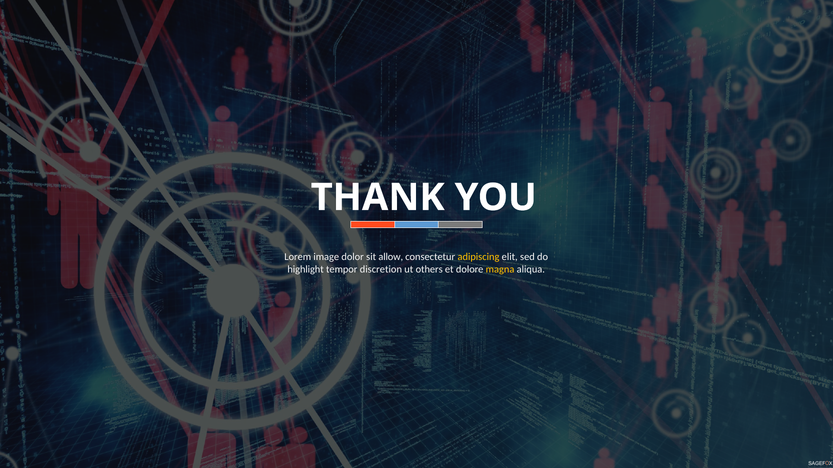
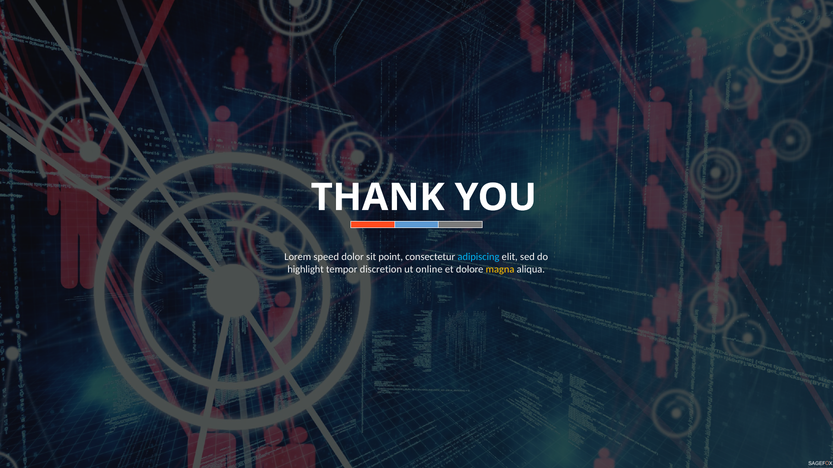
image: image -> speed (326, 257)
allow: allow -> point (391, 257)
adipiscing colour: yellow -> light blue (478, 257)
others: others -> online (429, 270)
